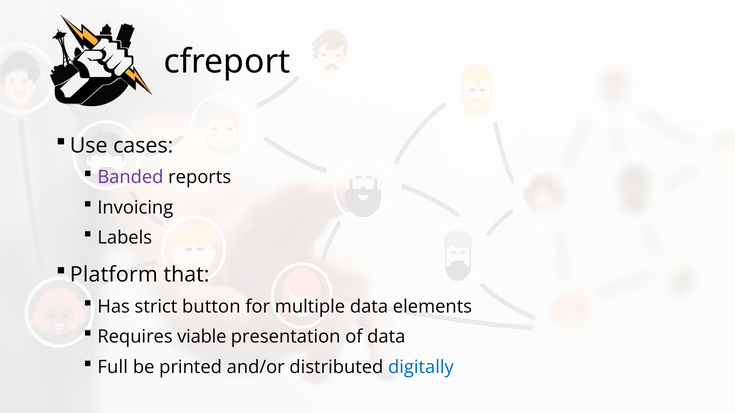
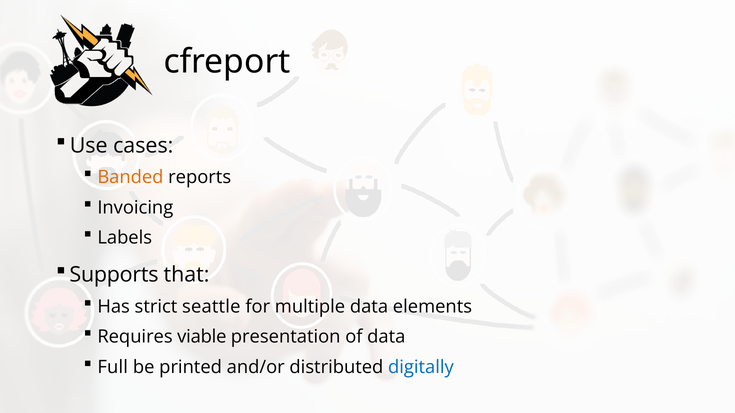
Banded colour: purple -> orange (130, 178)
Platform: Platform -> Supports (114, 275)
button: button -> seattle (211, 307)
